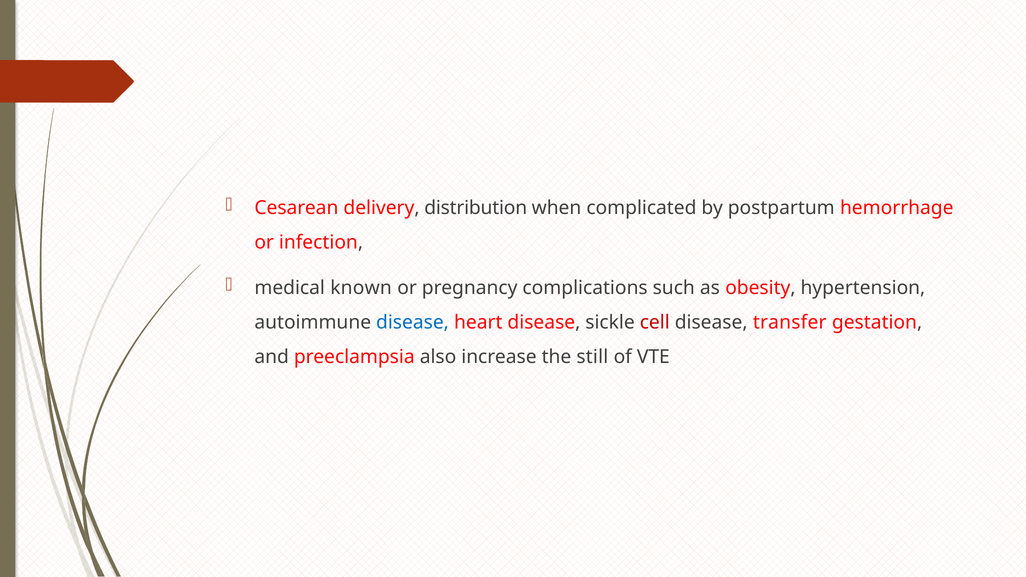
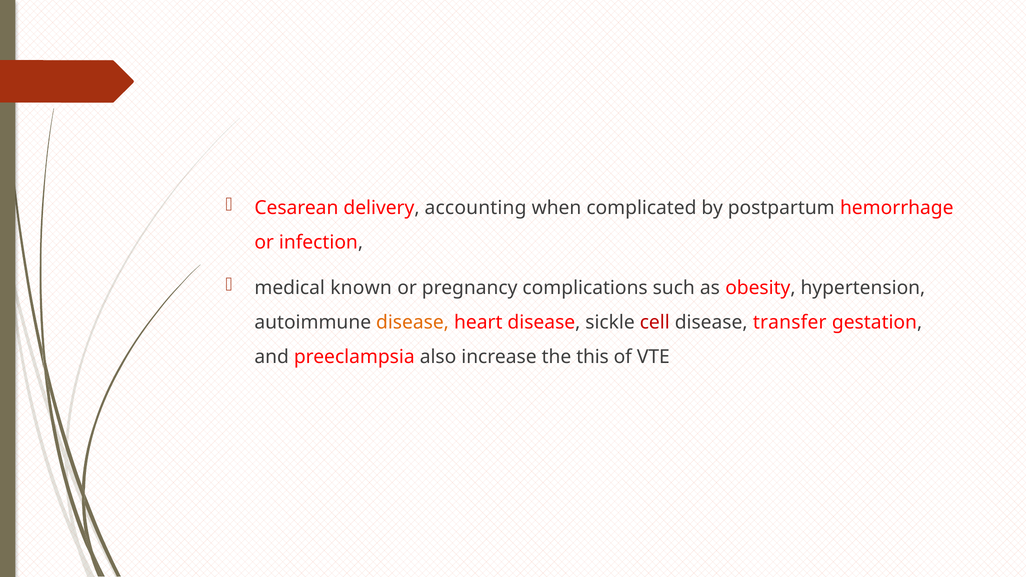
distribution: distribution -> accounting (476, 208)
disease colour: blue -> orange (412, 322)
still: still -> this (593, 357)
